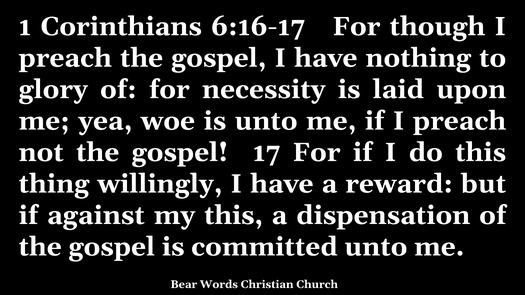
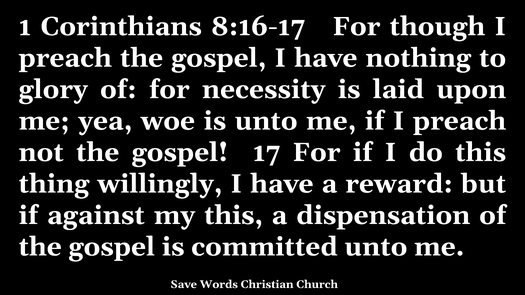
6:16-17: 6:16-17 -> 8:16-17 (258, 27)
Bear: Bear -> Save (184, 285)
